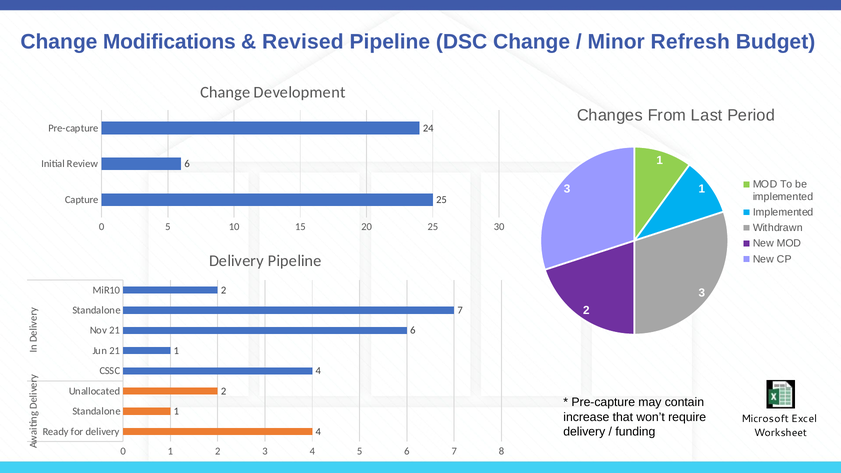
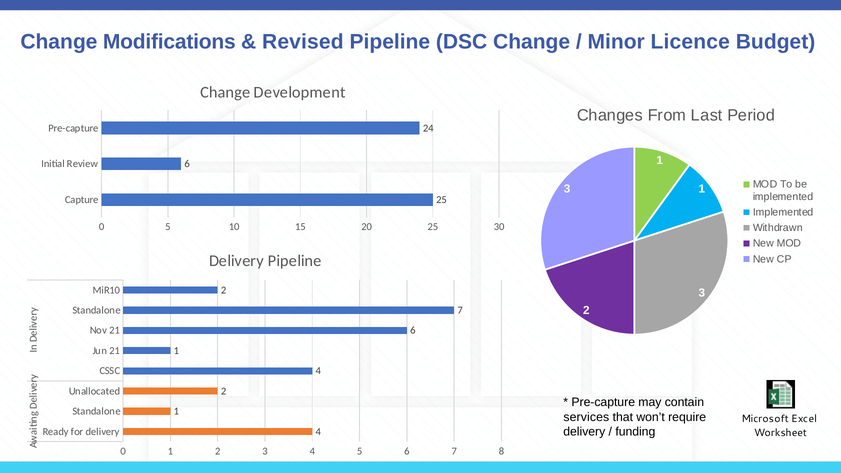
Refresh: Refresh -> Licence (690, 42)
increase: increase -> services (586, 417)
